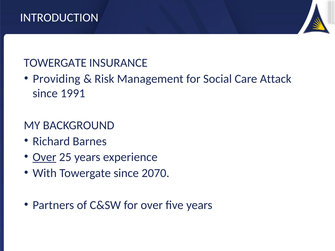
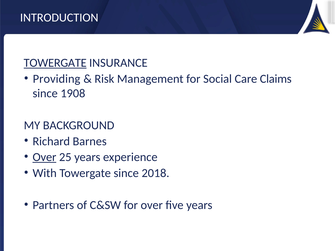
TOWERGATE underline: none -> present (55, 63)
Attack: Attack -> Claims (276, 79)
1991: 1991 -> 1908 (73, 94)
2070: 2070 -> 2018 (155, 173)
